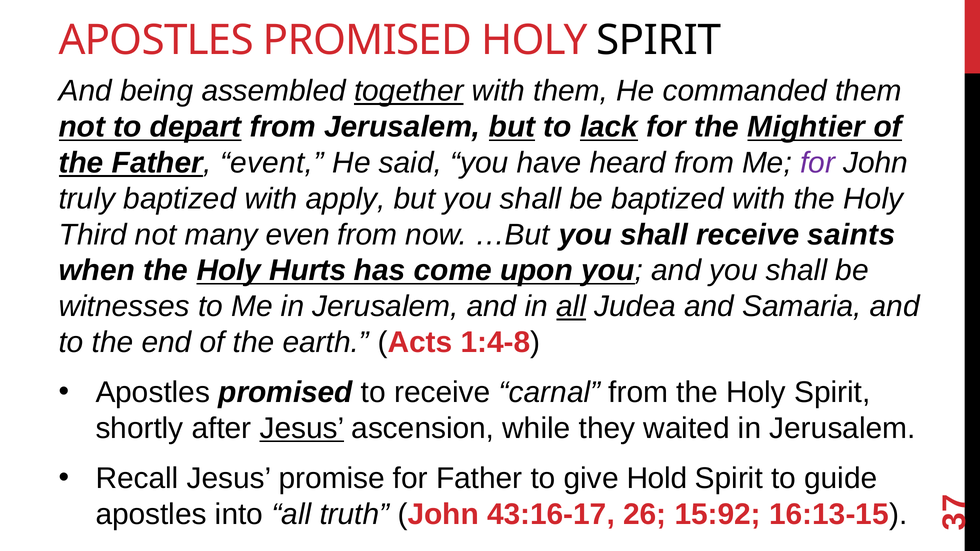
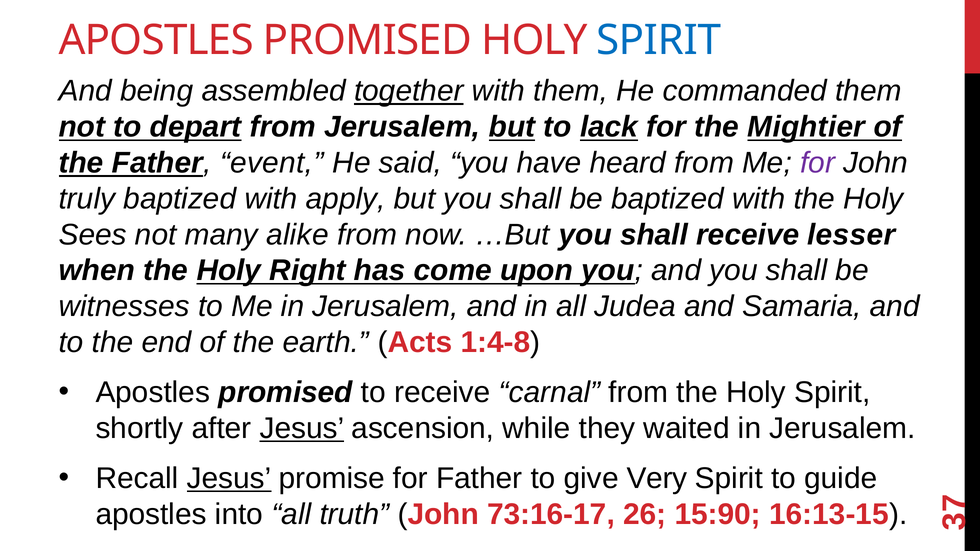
SPIRIT colour: black -> blue (659, 41)
Third: Third -> Sees (93, 235)
even: even -> alike (297, 235)
saints: saints -> lesser (851, 235)
Hurts: Hurts -> Right (308, 271)
all underline: present -> none (571, 307)
Jesus underline: none -> present (229, 479)
Hold: Hold -> Very (657, 479)
43:16-17: 43:16-17 -> 73:16-17 (551, 515)
15:92: 15:92 -> 15:90 (718, 515)
